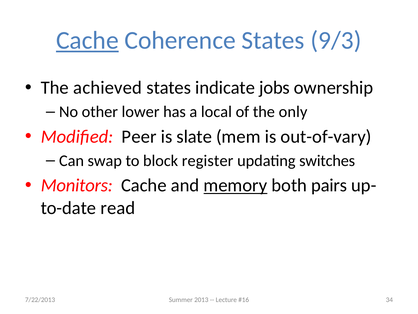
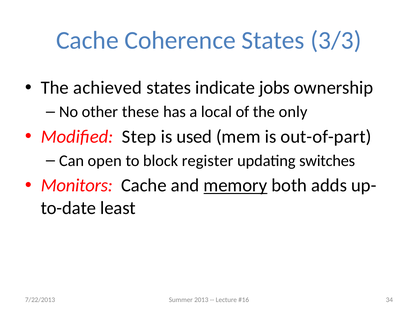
Cache underline: present -> none (87, 40)
9/3: 9/3 -> 3/3 (336, 40)
lower: lower -> these (141, 112)
Peer: Peer -> Step (139, 136)
slate: slate -> used (194, 136)
out-of-vary: out-of-vary -> out-of-part (326, 136)
swap: swap -> open (105, 160)
pairs: pairs -> adds (329, 185)
read: read -> least (118, 208)
